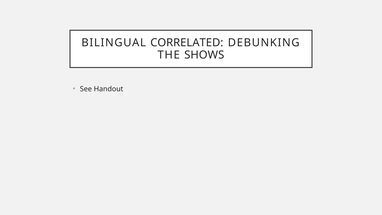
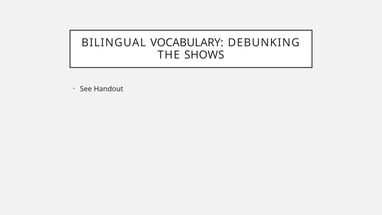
CORRELATED: CORRELATED -> VOCABULARY (187, 43)
